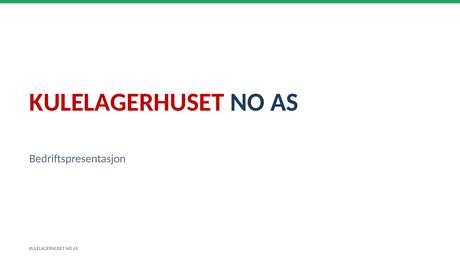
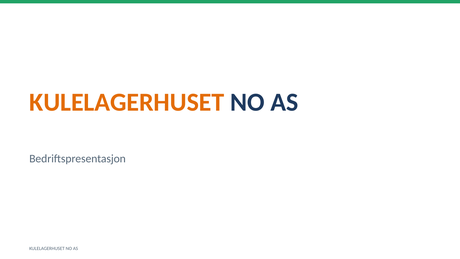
KULELAGERHUSET colour: red -> orange (127, 102)
